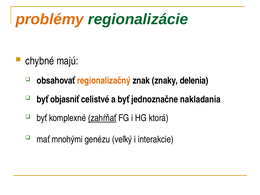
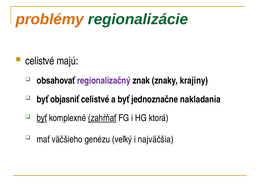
chybné: chybné -> celistvé (40, 61)
regionalizačný colour: orange -> purple (104, 81)
delenia: delenia -> krajiny (194, 81)
byť underline: none -> present (42, 118)
mnohými: mnohými -> väčšieho (67, 139)
interakcie: interakcie -> najväčšia (156, 139)
